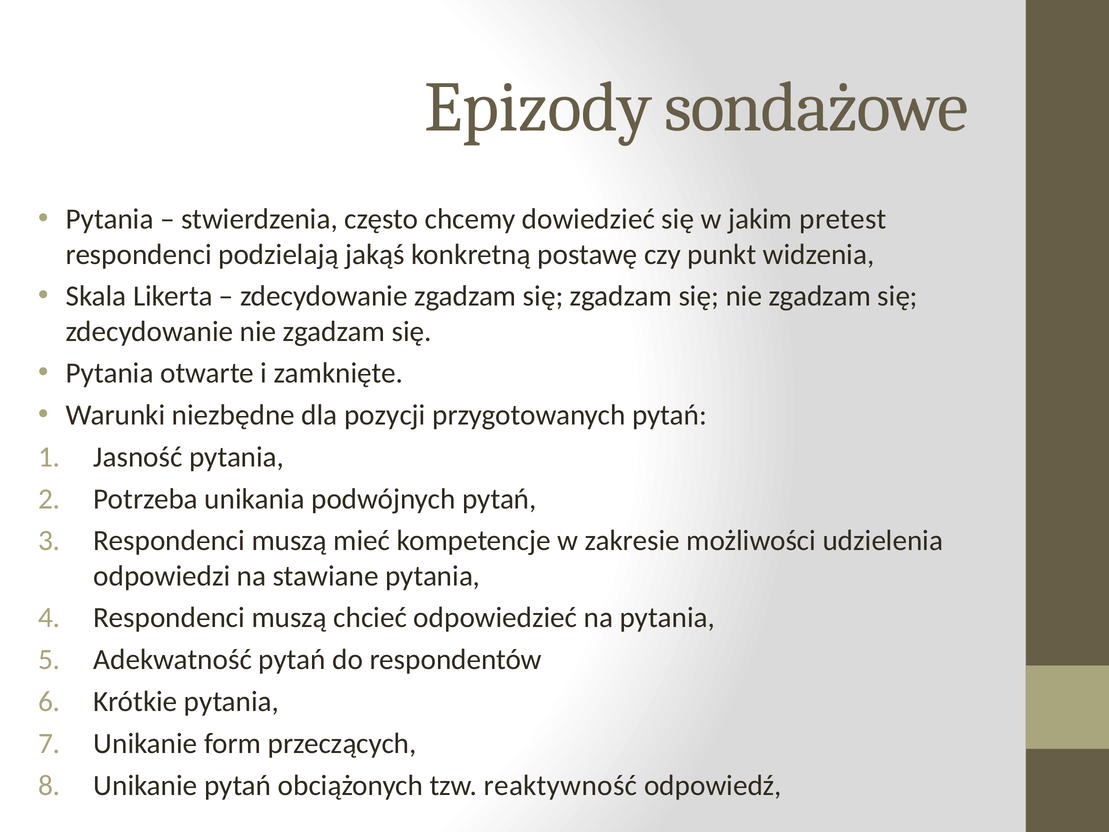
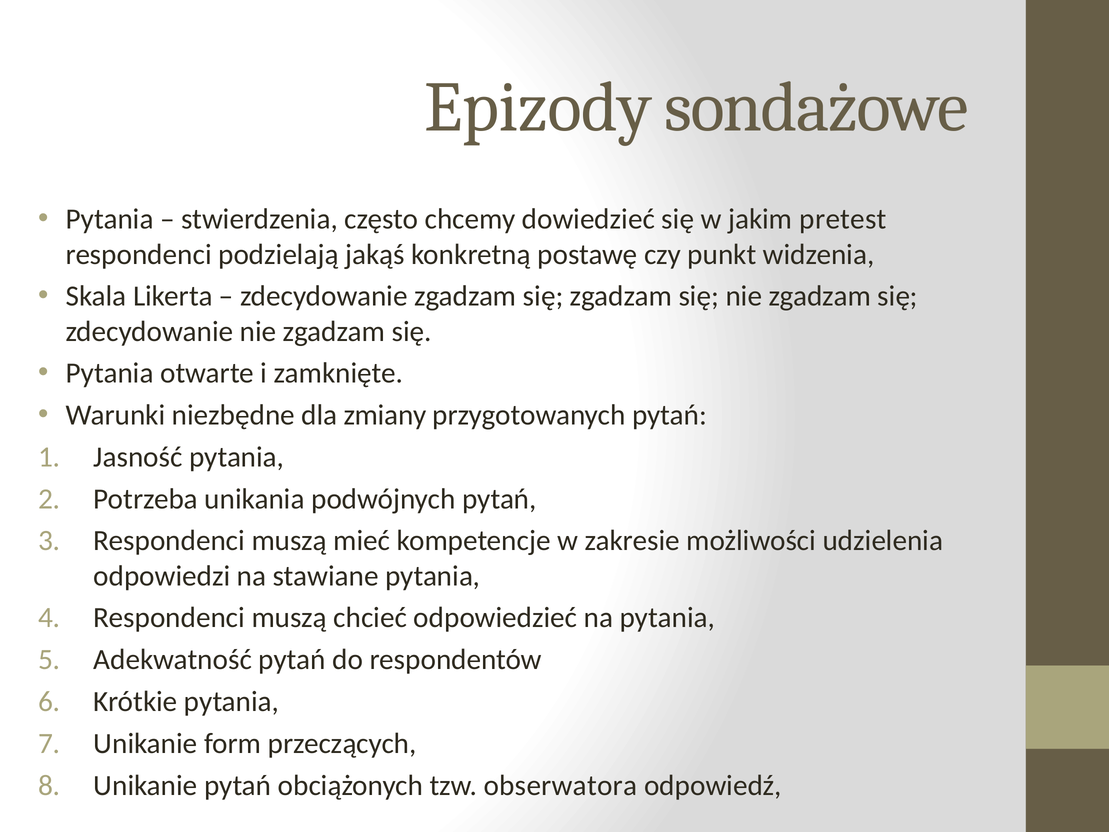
pozycji: pozycji -> zmiany (385, 415)
reaktywność: reaktywność -> obserwatora (560, 785)
